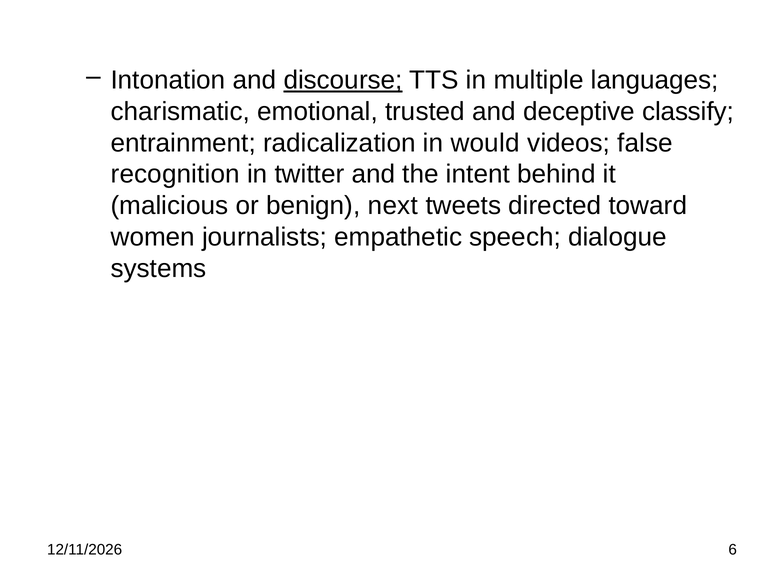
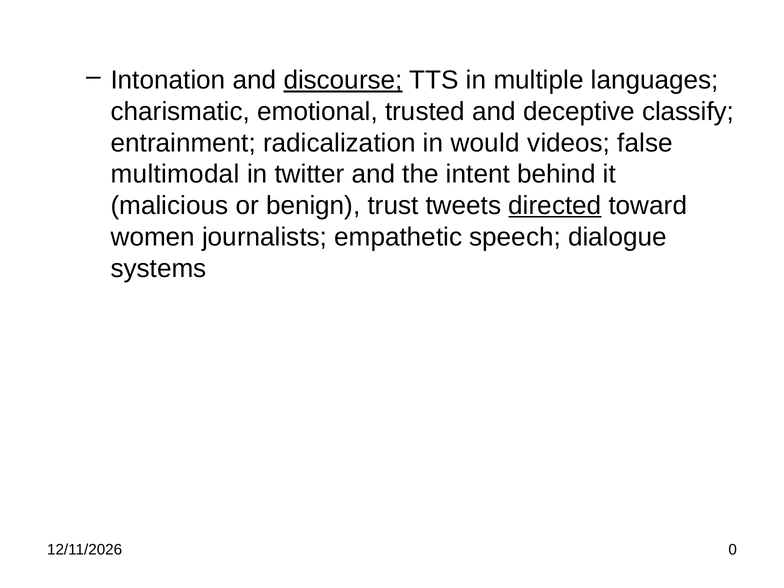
recognition: recognition -> multimodal (175, 174)
next: next -> trust (393, 206)
directed underline: none -> present (555, 206)
6: 6 -> 0 (733, 550)
